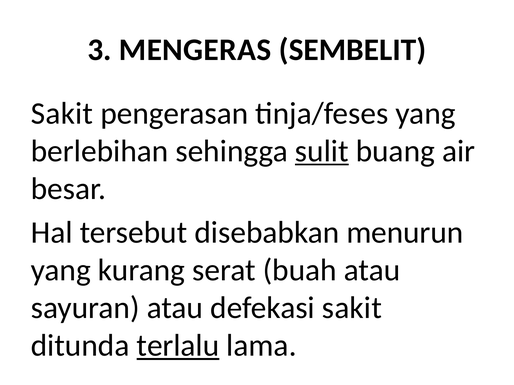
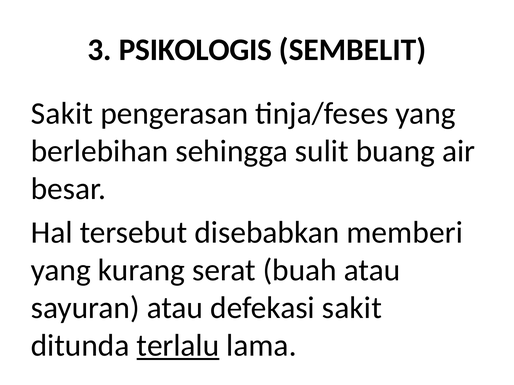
MENGERAS: MENGERAS -> PSIKOLOGIS (195, 50)
sulit underline: present -> none (322, 151)
menurun: menurun -> memberi (405, 233)
